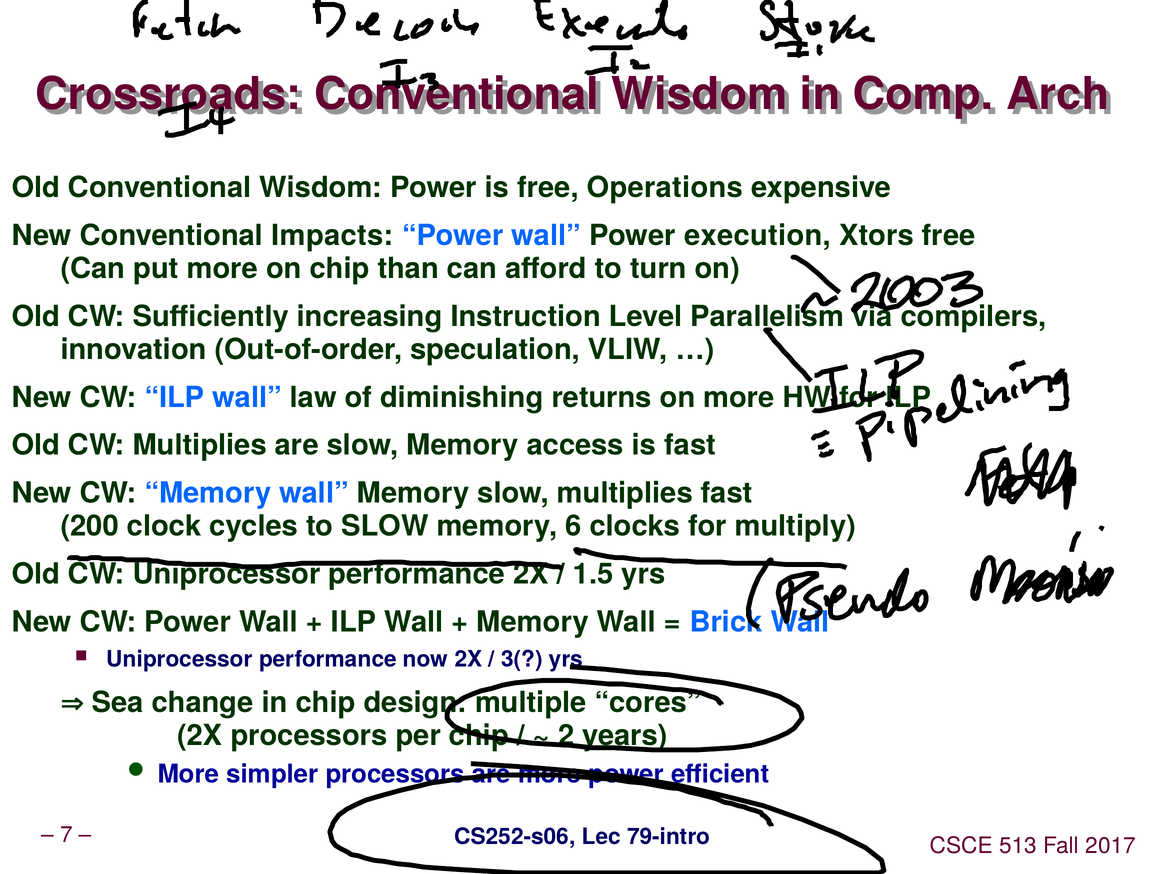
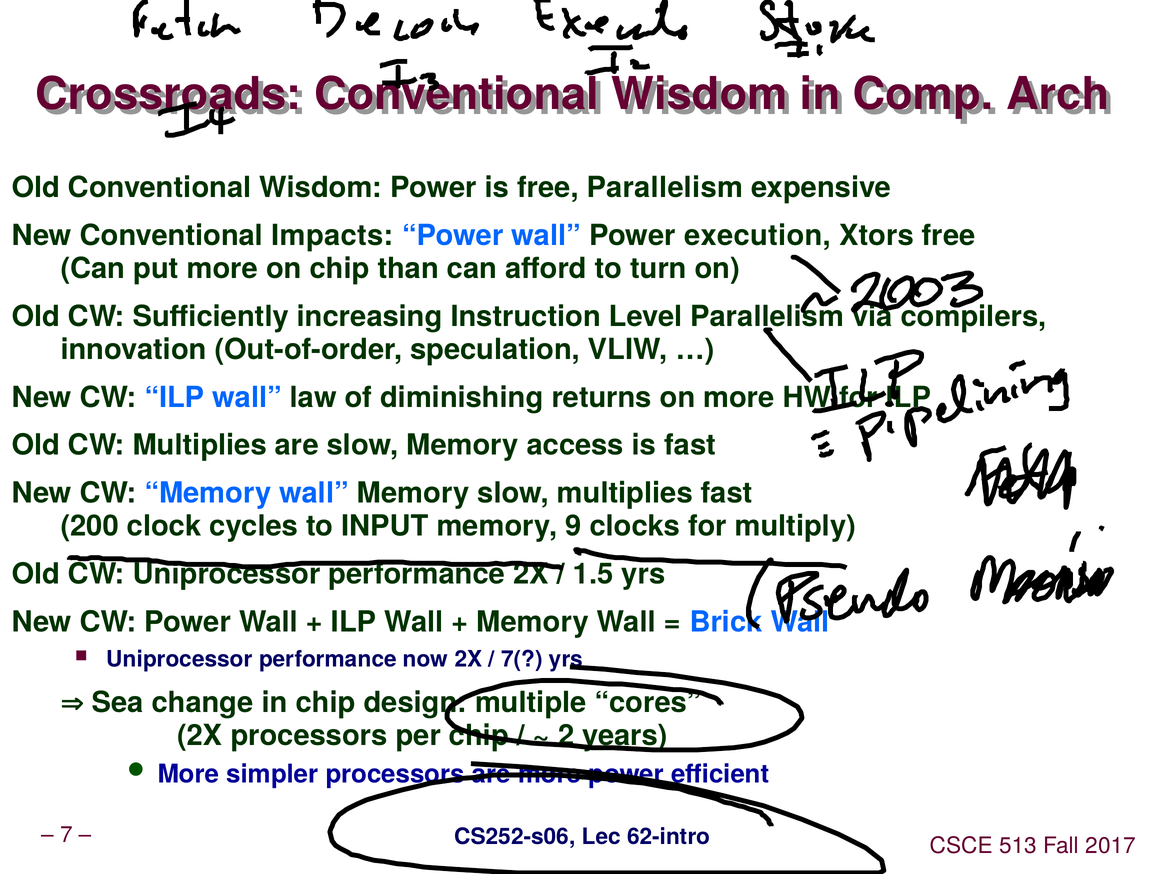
free Operations: Operations -> Parallelism (665, 188)
to SLOW: SLOW -> INPUT (385, 526)
6: 6 -> 9 (573, 526)
3(: 3( -> 7( (522, 659)
79-intro: 79-intro -> 62-intro (669, 837)
